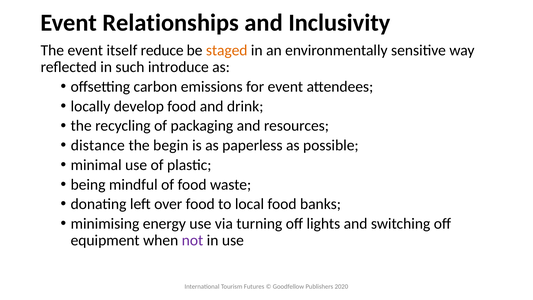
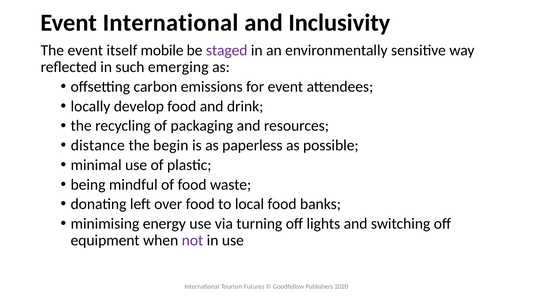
Event Relationships: Relationships -> International (171, 23)
reduce: reduce -> mobile (162, 50)
staged colour: orange -> purple (227, 50)
introduce: introduce -> emerging (178, 67)
